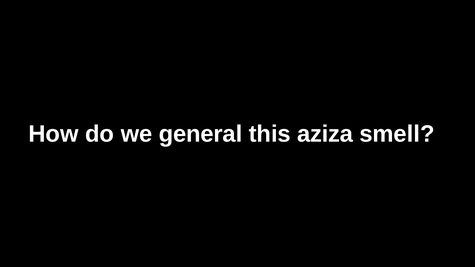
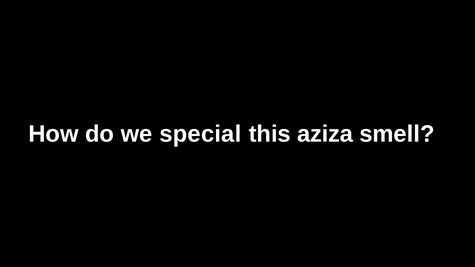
general: general -> special (200, 134)
